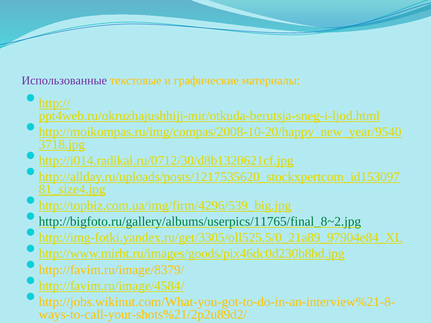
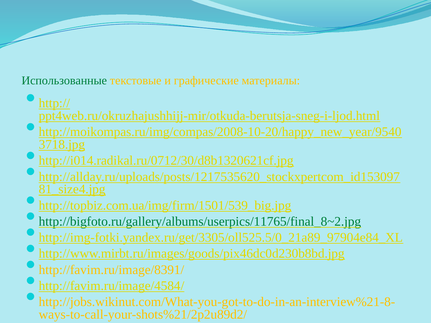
Использованные colour: purple -> green (64, 81)
http://topbiz.com.ua/img/firm/4296/539_big.jpg: http://topbiz.com.ua/img/firm/4296/539_big.jpg -> http://topbiz.com.ua/img/firm/1501/539_big.jpg (165, 206)
http://favim.ru/image/8379/: http://favim.ru/image/8379/ -> http://favim.ru/image/8391/ (111, 270)
